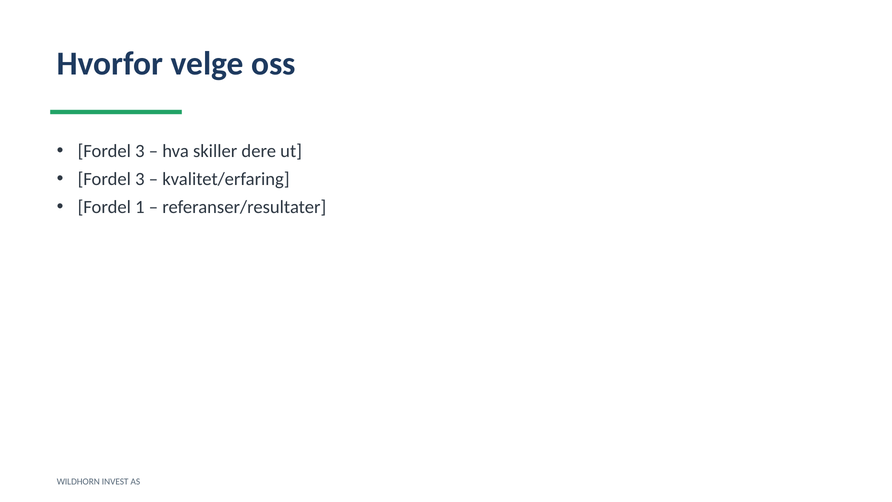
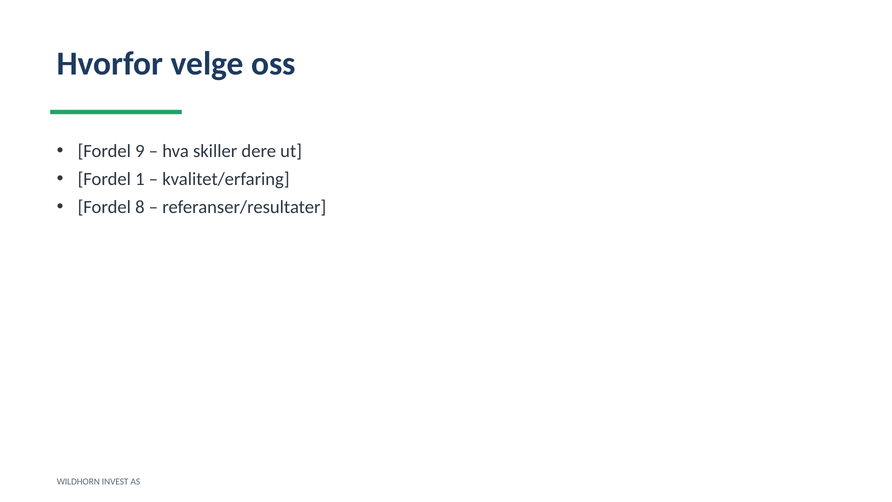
3: 3 -> 9 (140, 151)
3: 3 -> 1 (140, 179)
1: 1 -> 8 (140, 207)
